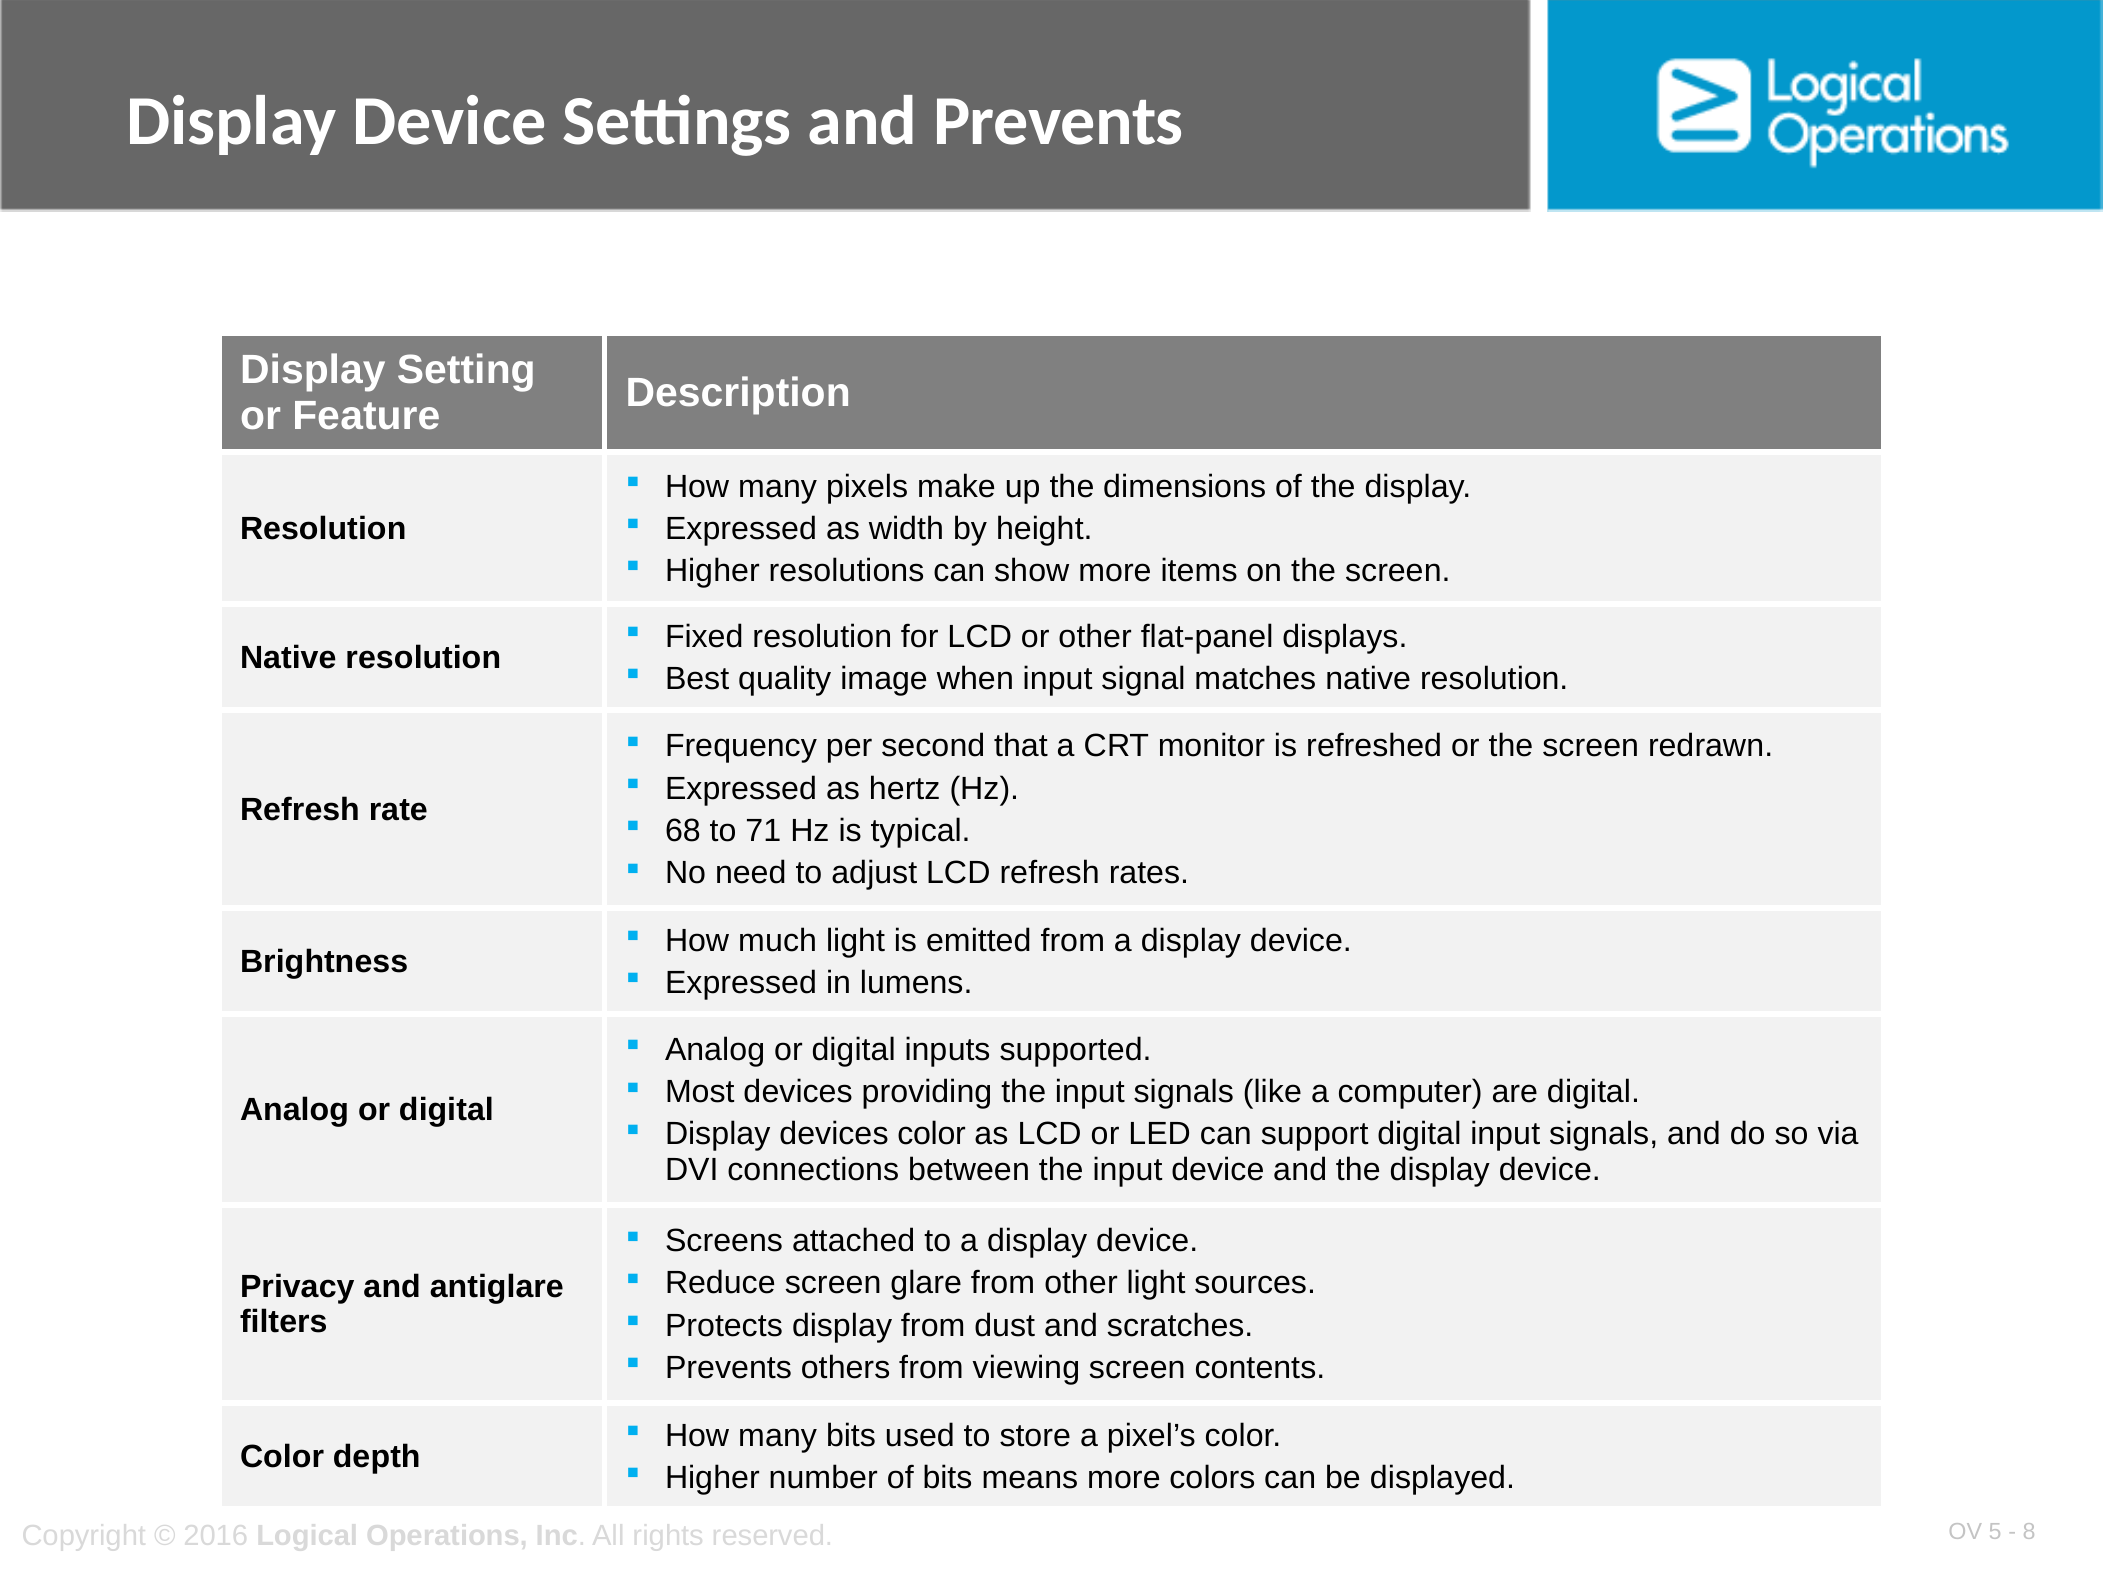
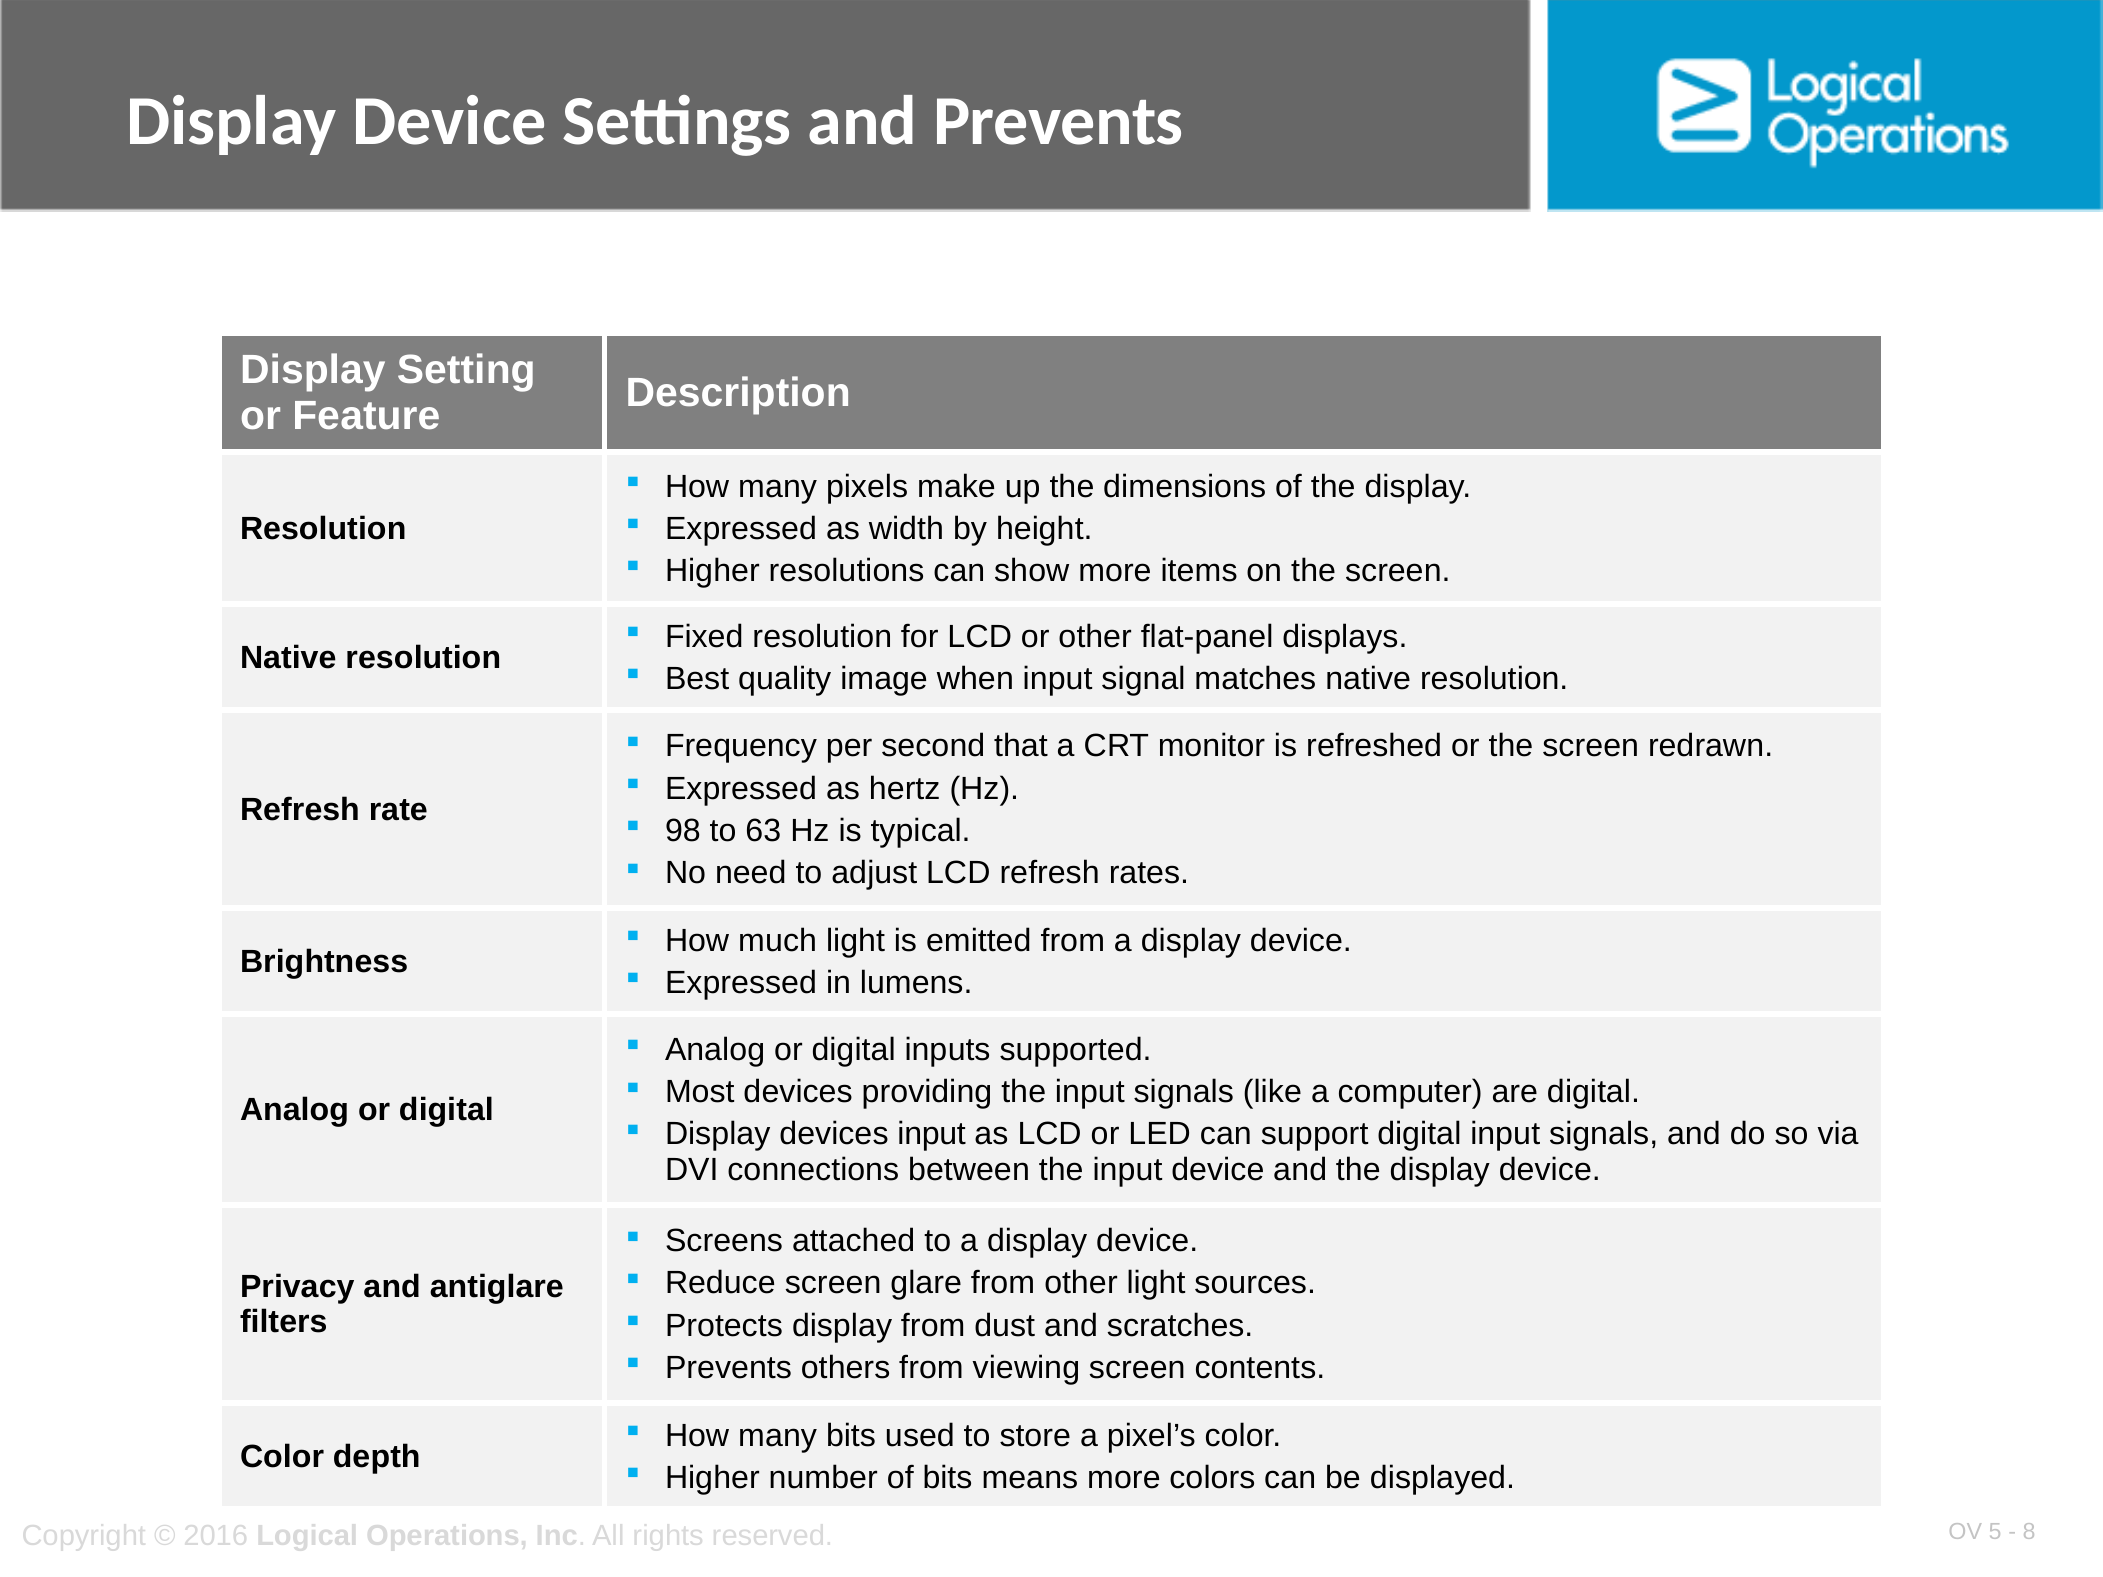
68: 68 -> 98 (683, 831)
71: 71 -> 63 (763, 831)
devices color: color -> input (932, 1134)
